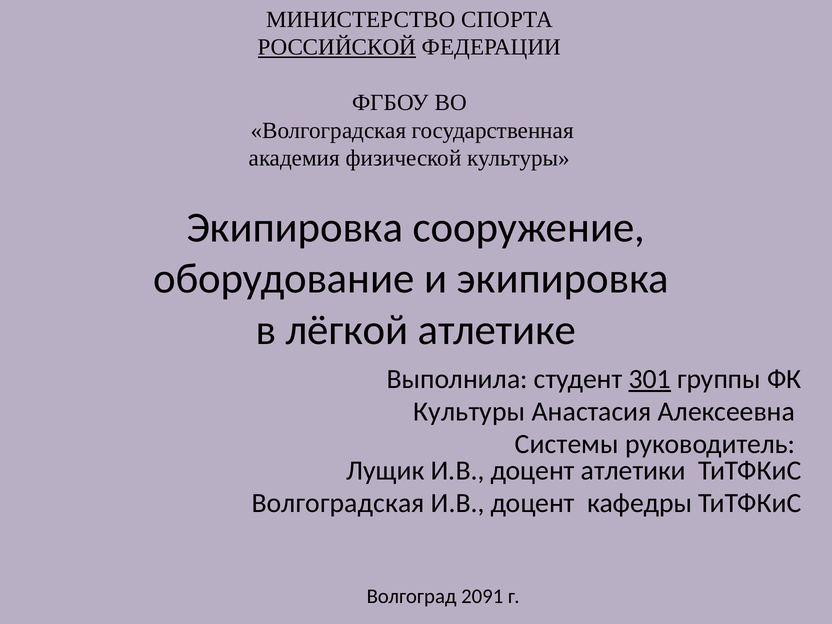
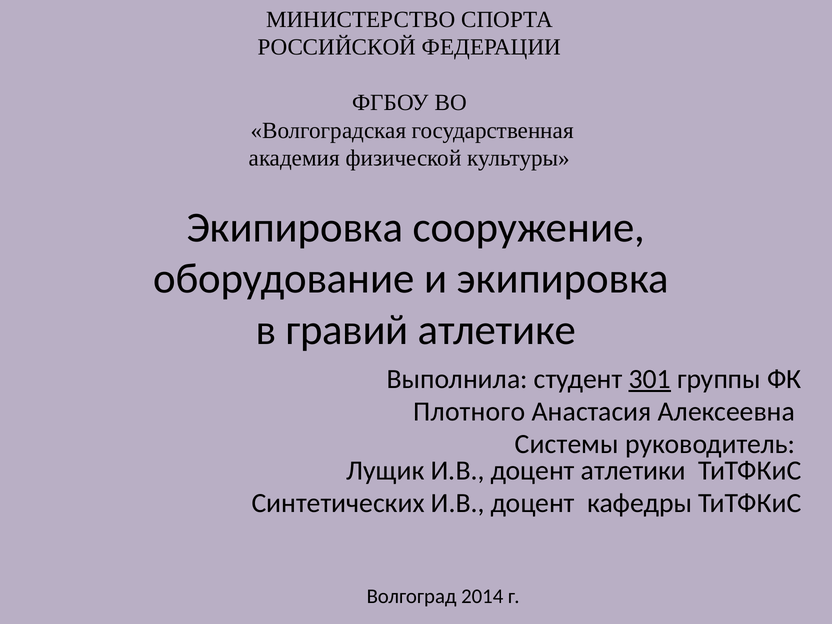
РОССИЙСКОЙ underline: present -> none (337, 47)
лёгкой: лёгкой -> гравий (347, 330)
Культуры: Культуры -> Плотного (469, 412)
Волгоградская: Волгоградская -> Синтетических (338, 503)
2091: 2091 -> 2014 (482, 597)
